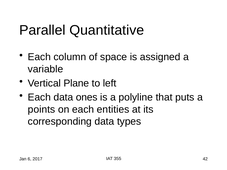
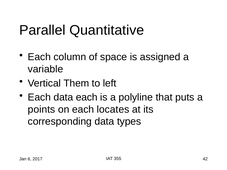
Plane: Plane -> Them (76, 83)
data ones: ones -> each (87, 97)
entities: entities -> locates (113, 110)
